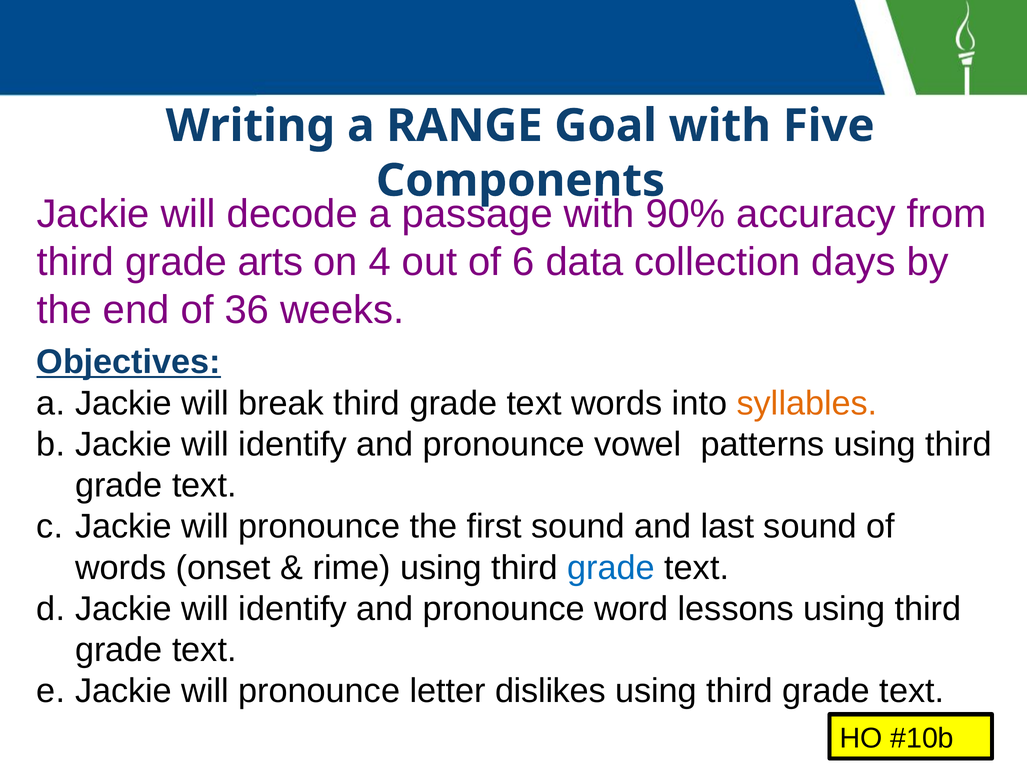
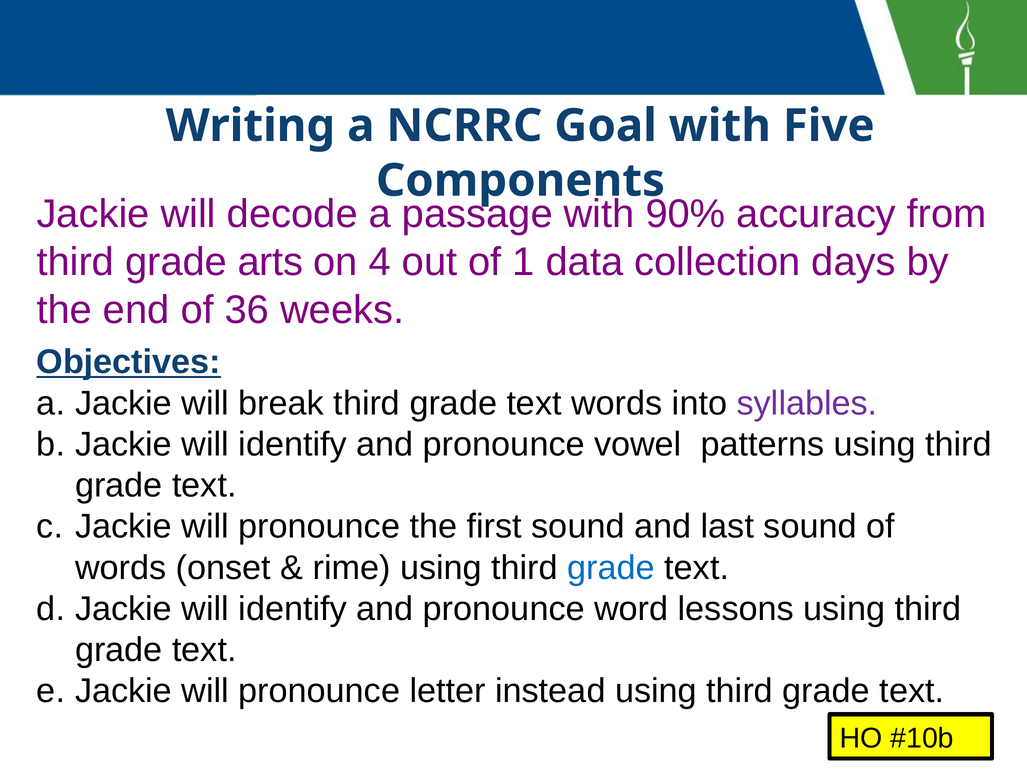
RANGE: RANGE -> NCRRC (464, 126)
6: 6 -> 1 (524, 262)
syllables colour: orange -> purple (807, 403)
dislikes: dislikes -> instead (550, 690)
